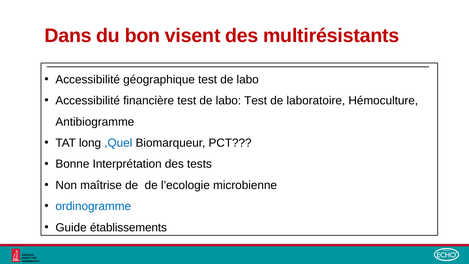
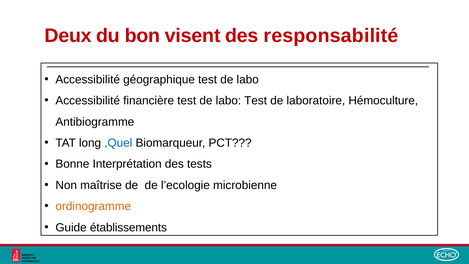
Dans: Dans -> Deux (68, 36)
multirésistants: multirésistants -> responsabilité (331, 36)
ordinogramme colour: blue -> orange (93, 206)
